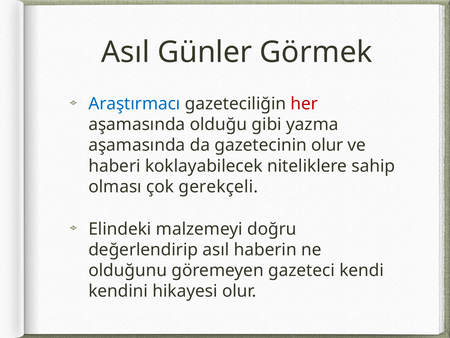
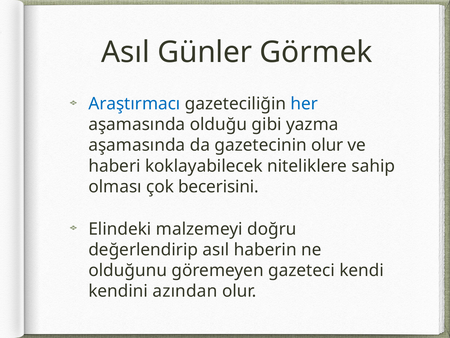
her colour: red -> blue (304, 104)
gerekçeli: gerekçeli -> becerisini (219, 186)
hikayesi: hikayesi -> azından (185, 291)
